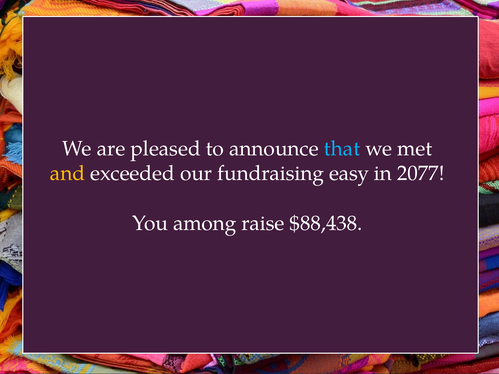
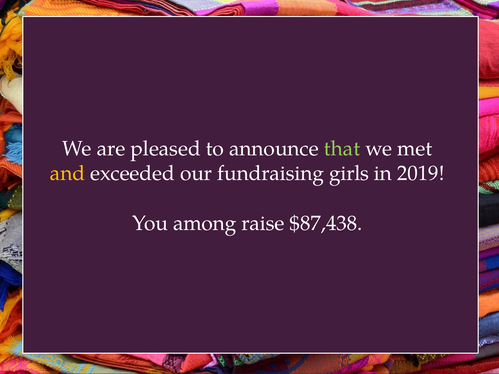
that colour: light blue -> light green (342, 149)
easy: easy -> girls (349, 174)
2077: 2077 -> 2019 (421, 174)
$88,438: $88,438 -> $87,438 (326, 223)
